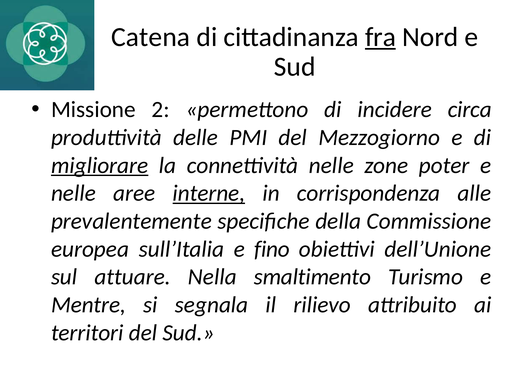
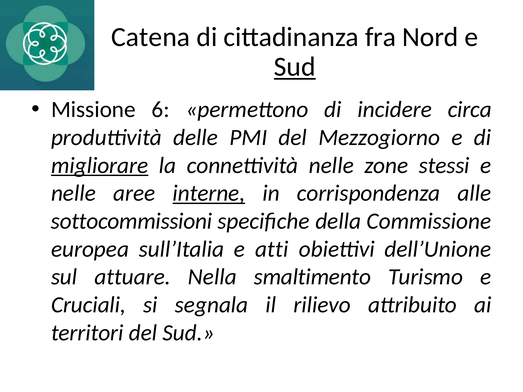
fra underline: present -> none (380, 37)
Sud underline: none -> present (295, 67)
2: 2 -> 6 (161, 110)
poter: poter -> stessi (444, 166)
prevalentemente: prevalentemente -> sottocommissioni (132, 221)
fino: fino -> atti (272, 249)
Mentre: Mentre -> Cruciali (88, 305)
